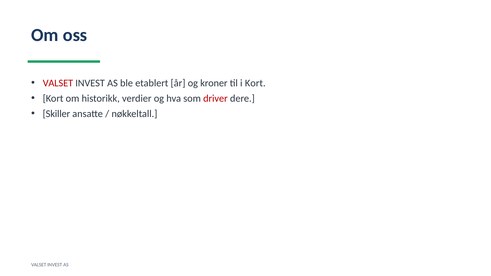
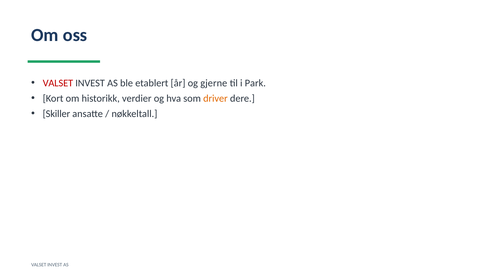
kroner: kroner -> gjerne (214, 83)
i Kort: Kort -> Park (255, 83)
driver colour: red -> orange (215, 99)
